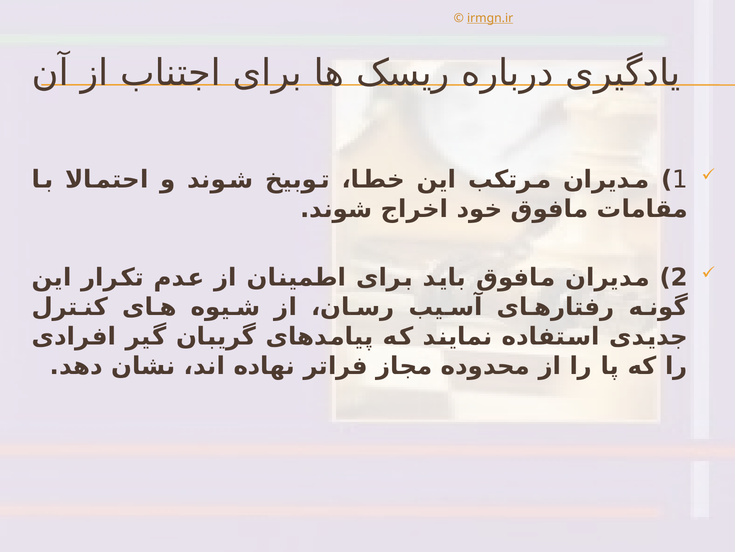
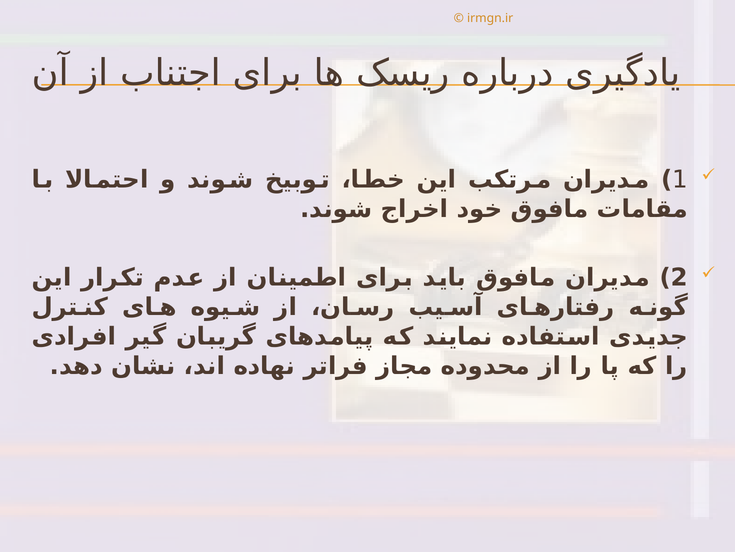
irmgn.ir underline: present -> none (490, 18)
